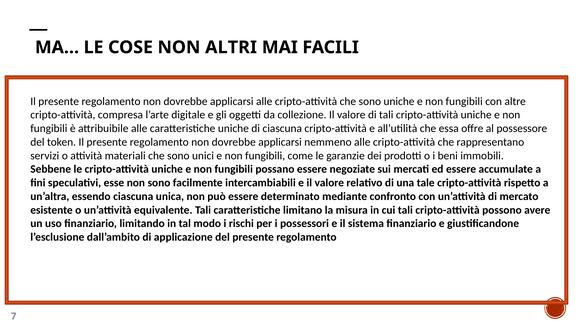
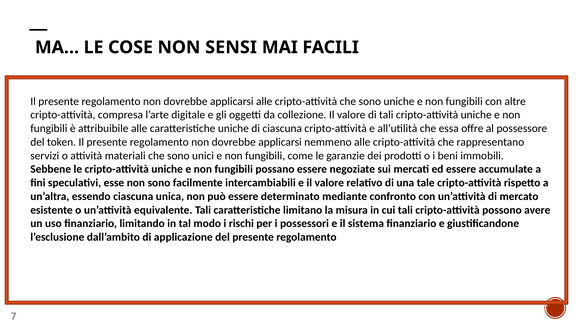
ALTRI: ALTRI -> SENSI (231, 47)
